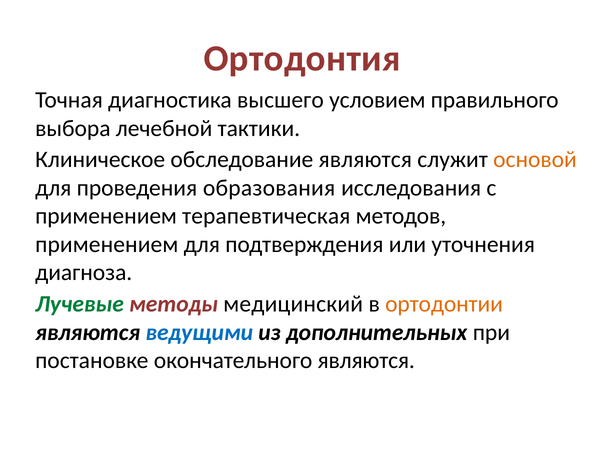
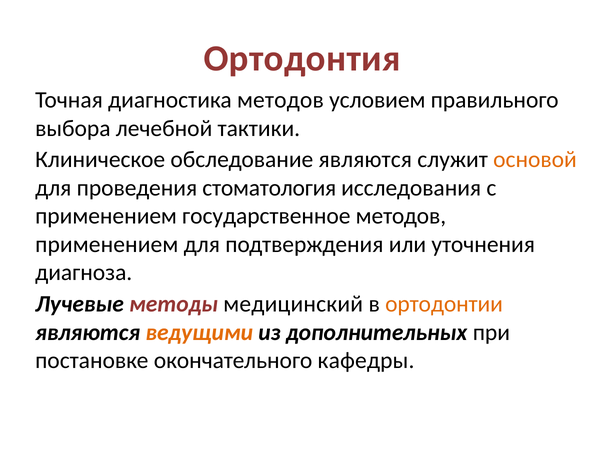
диагностика высшего: высшего -> методов (280, 100)
образования: образования -> стоматология (269, 188)
терапевтическая: терапевтическая -> государственное (266, 216)
Лучевые colour: green -> black (80, 304)
ведущими colour: blue -> orange (199, 332)
окончательного являются: являются -> кафедры (366, 360)
